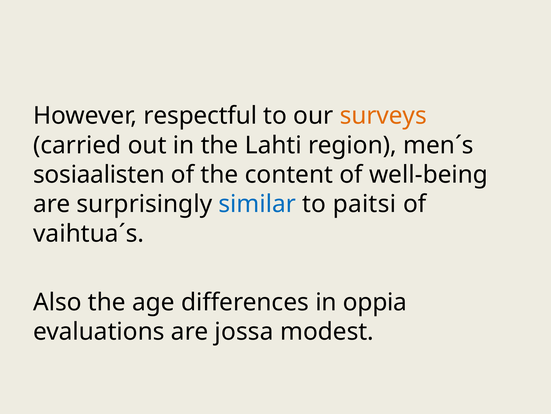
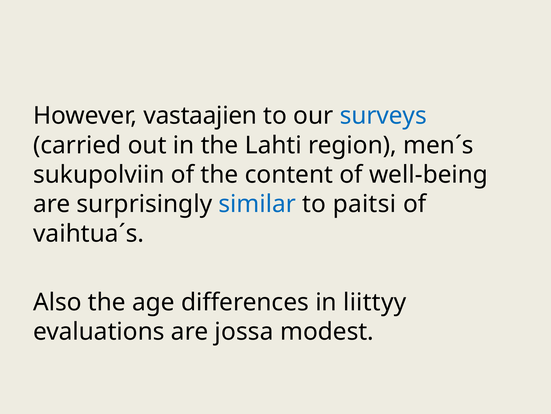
respectful: respectful -> vastaajien (200, 116)
surveys colour: orange -> blue (383, 116)
sosiaalisten: sosiaalisten -> sukupolviin (99, 174)
oppia: oppia -> liittyy (375, 302)
